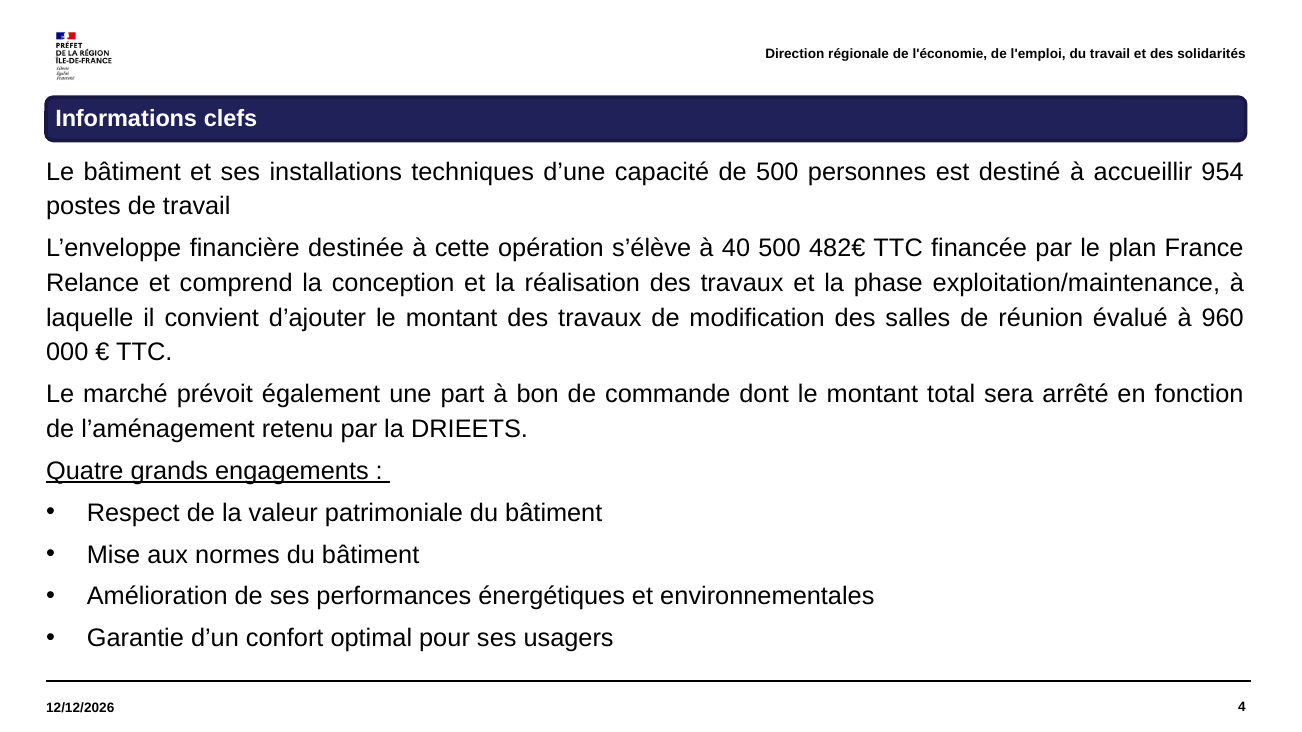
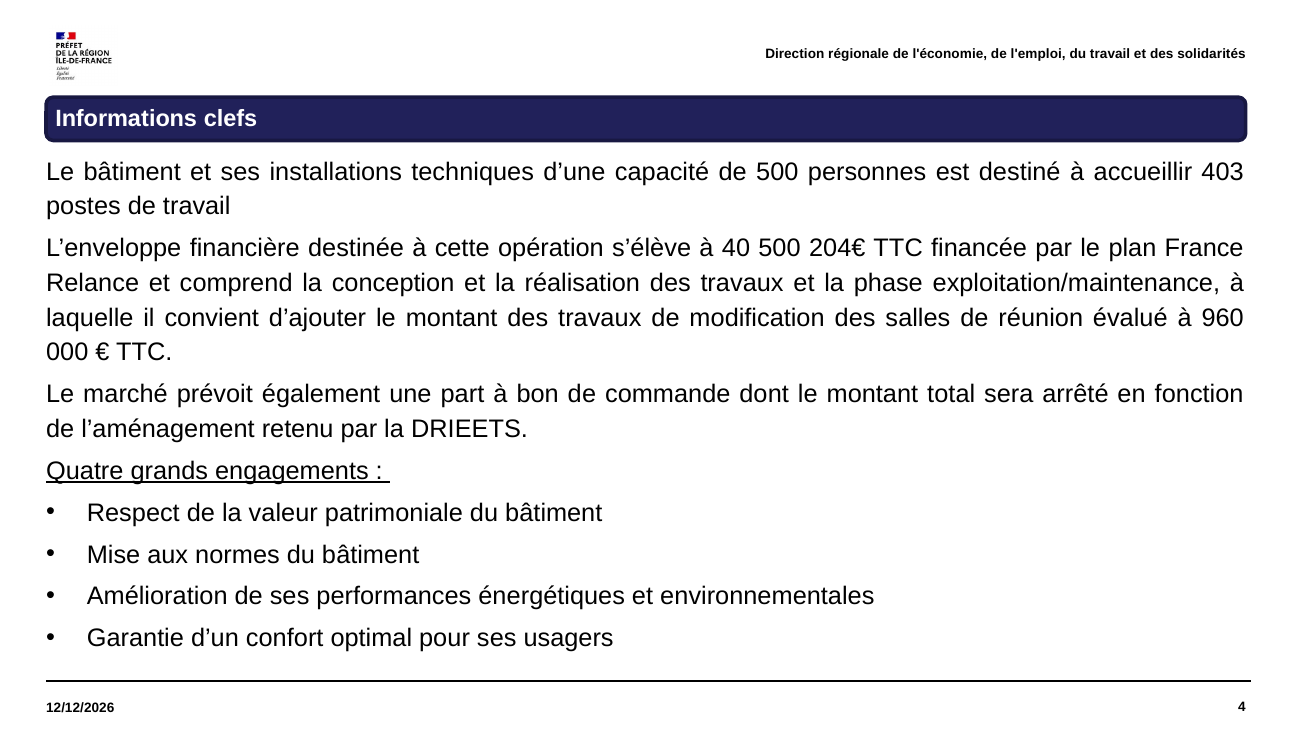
954: 954 -> 403 (1223, 172)
482€: 482€ -> 204€ (837, 249)
